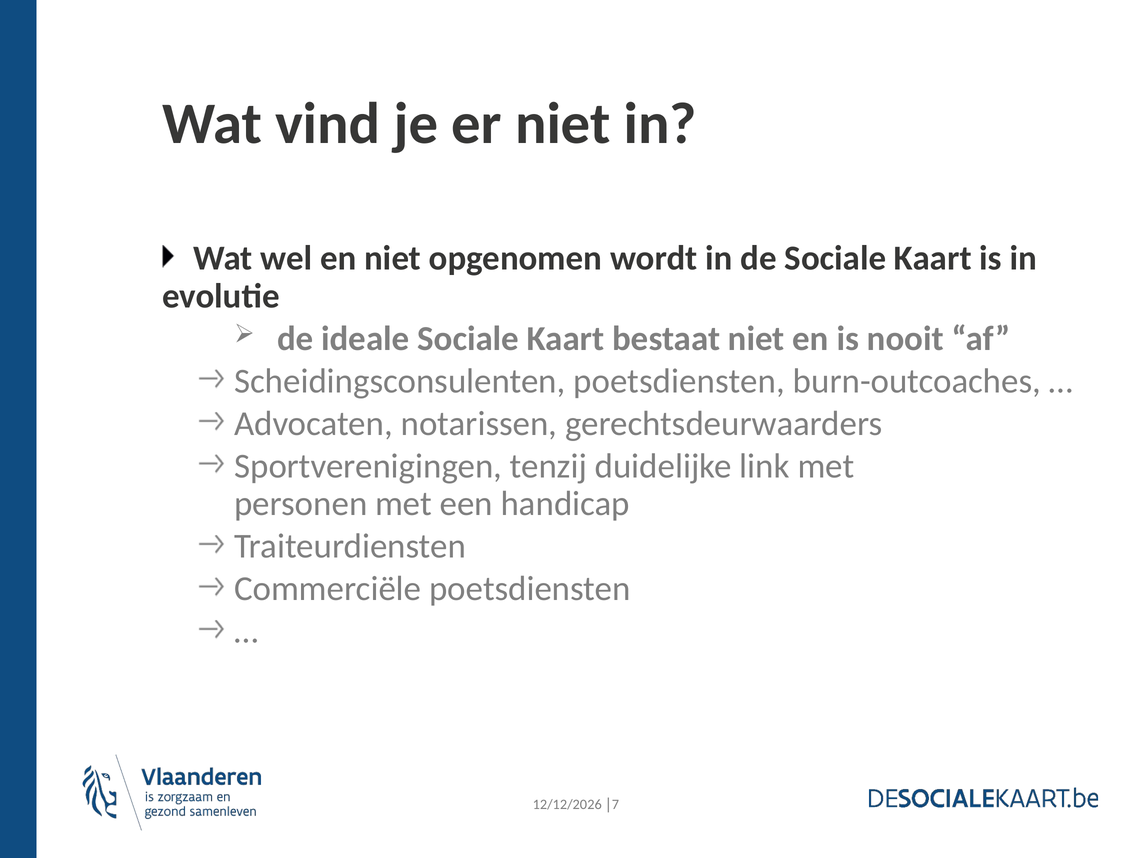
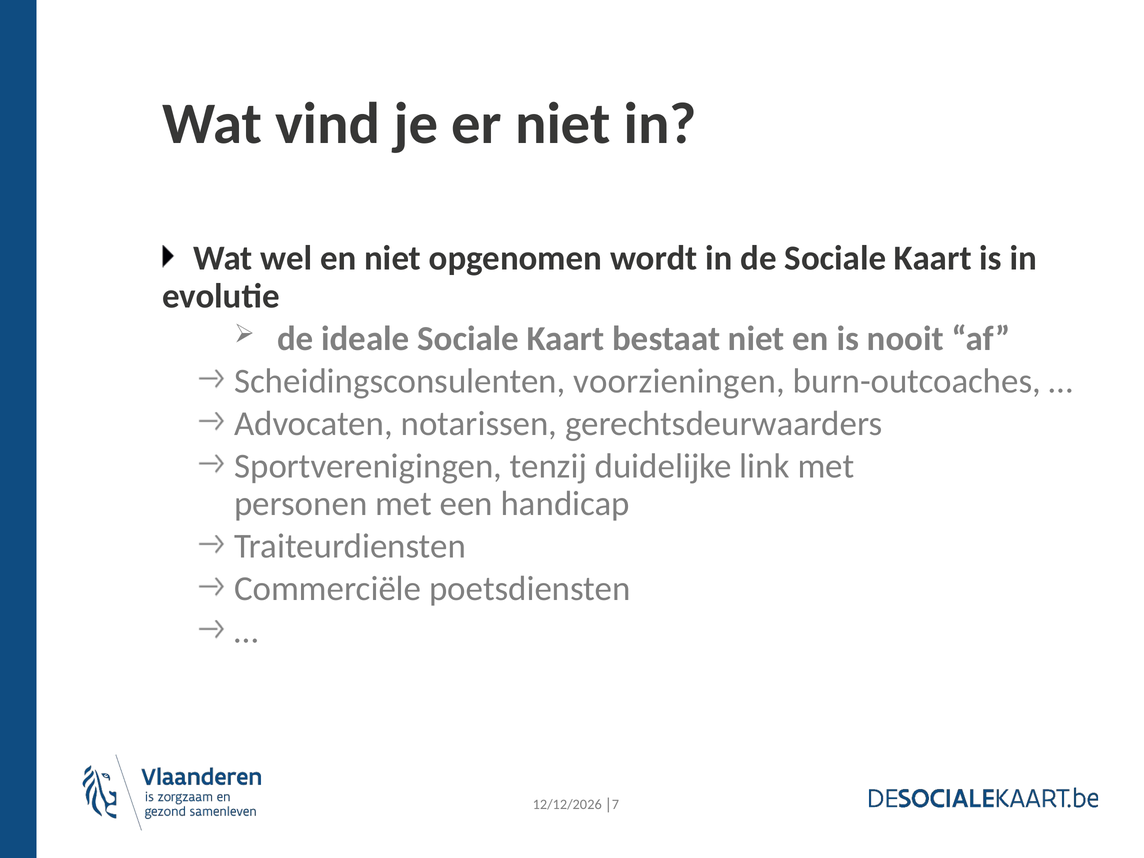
Scheidingsconsulenten poetsdiensten: poetsdiensten -> voorzieningen (679, 381)
